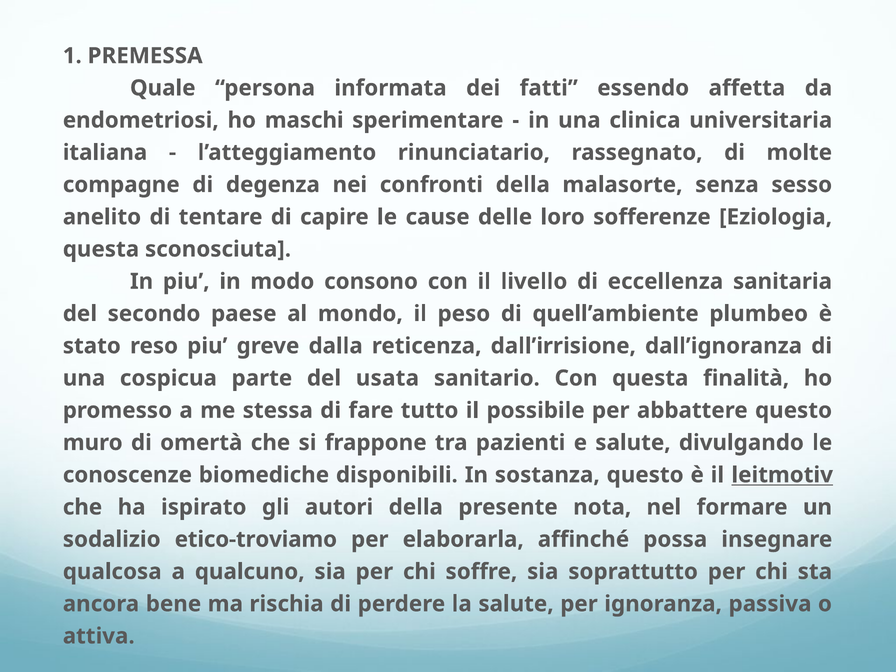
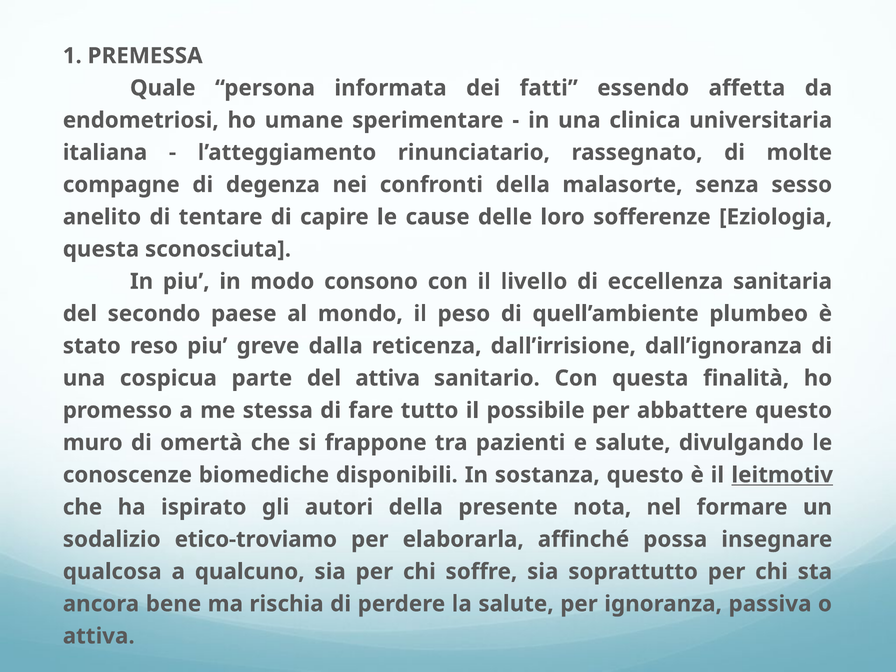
maschi: maschi -> umane (304, 120)
del usata: usata -> attiva (388, 378)
